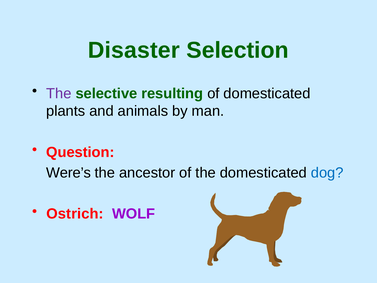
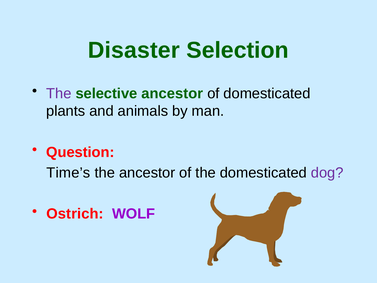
selective resulting: resulting -> ancestor (172, 93)
Were’s: Were’s -> Time’s (68, 173)
dog colour: blue -> purple (327, 173)
